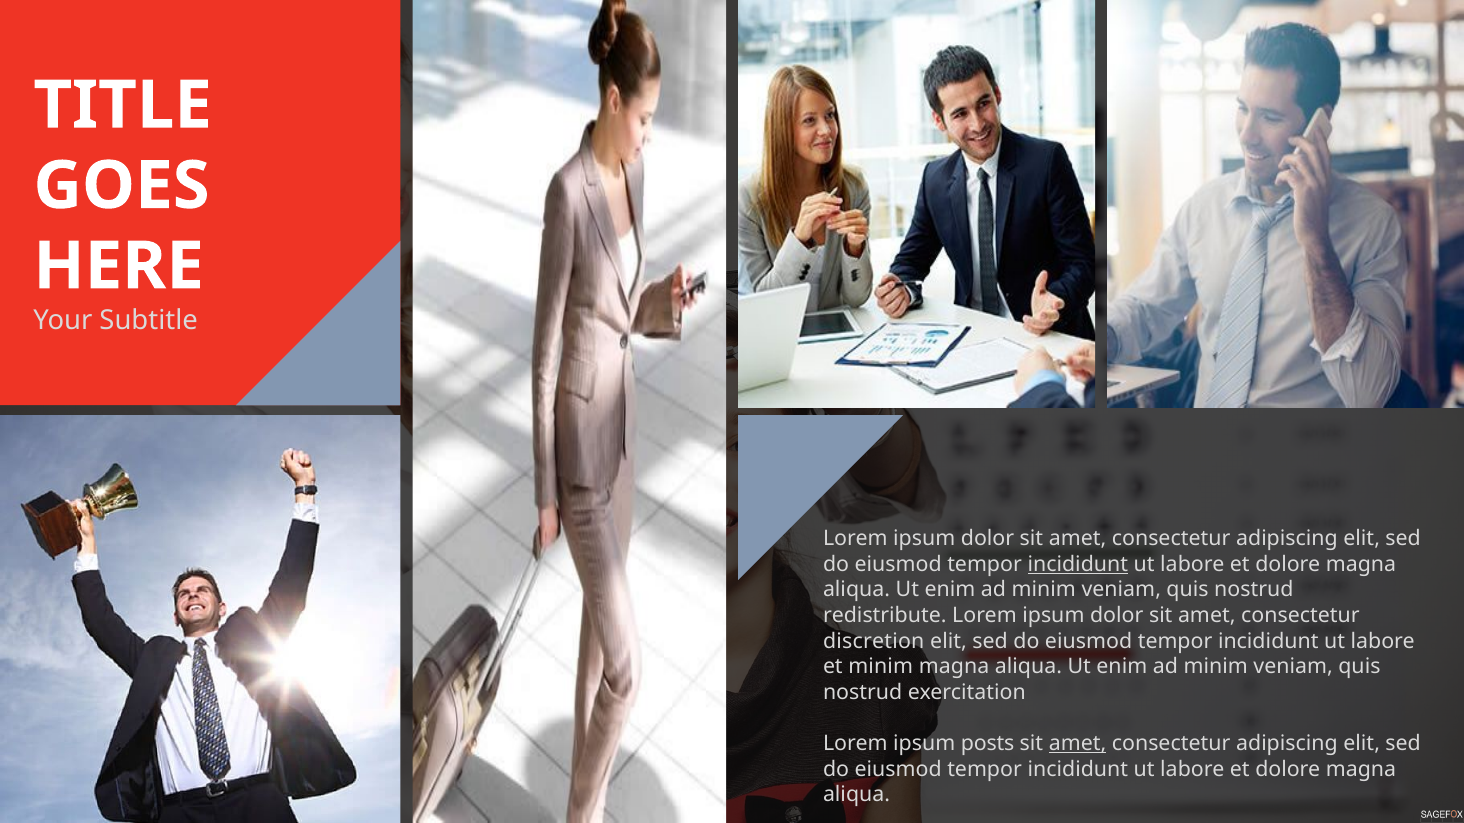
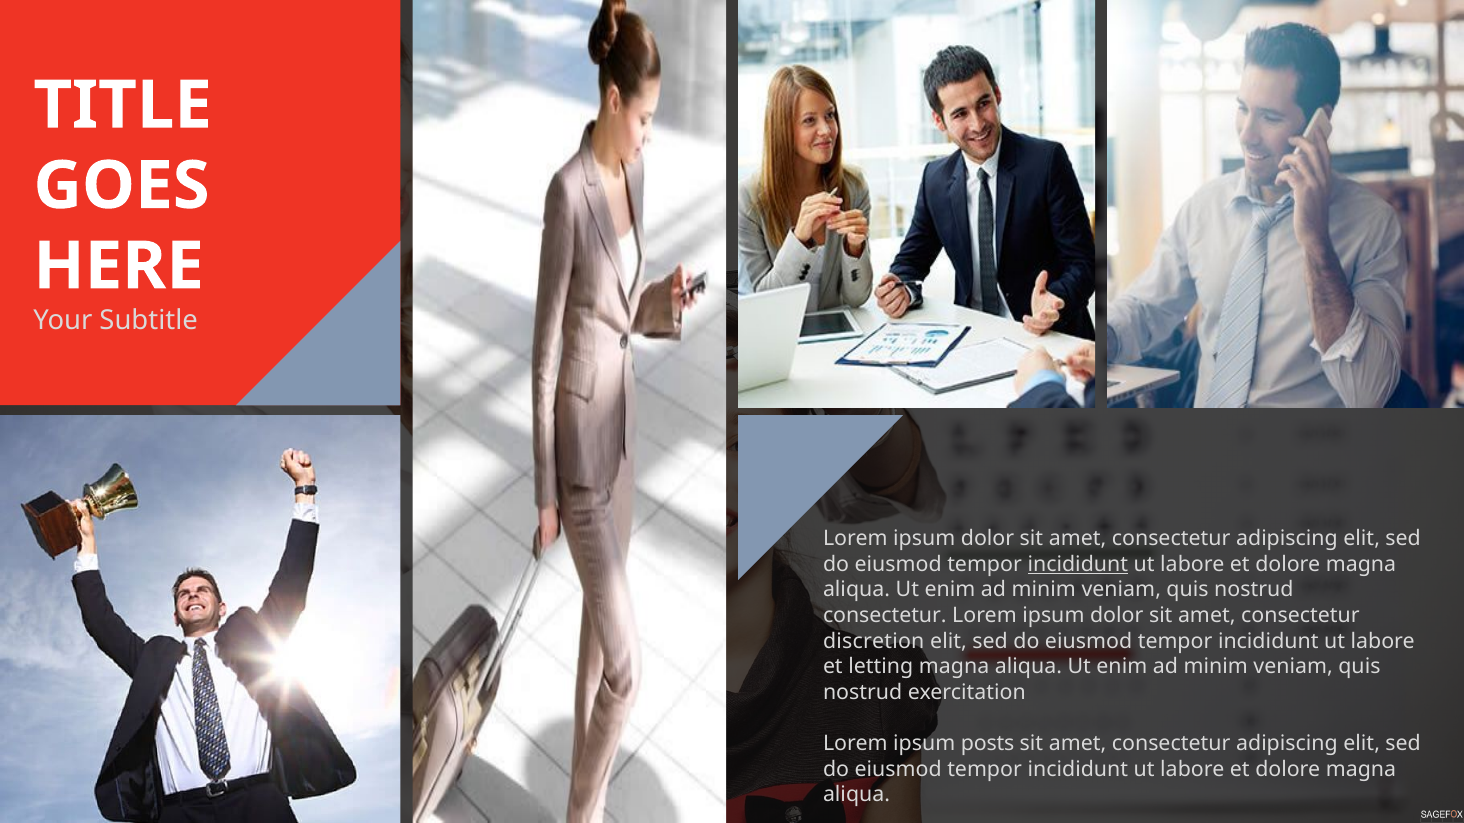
redistribute: redistribute -> consectetur (885, 616)
et minim: minim -> letting (881, 667)
amet underline: present -> none (1078, 744)
